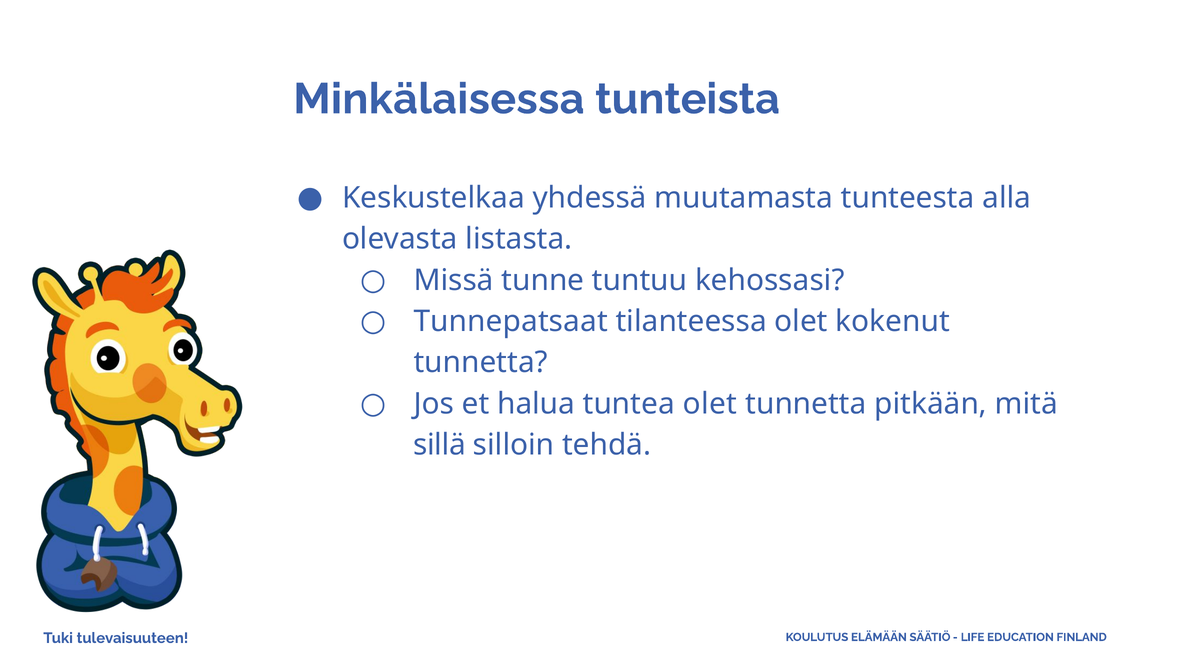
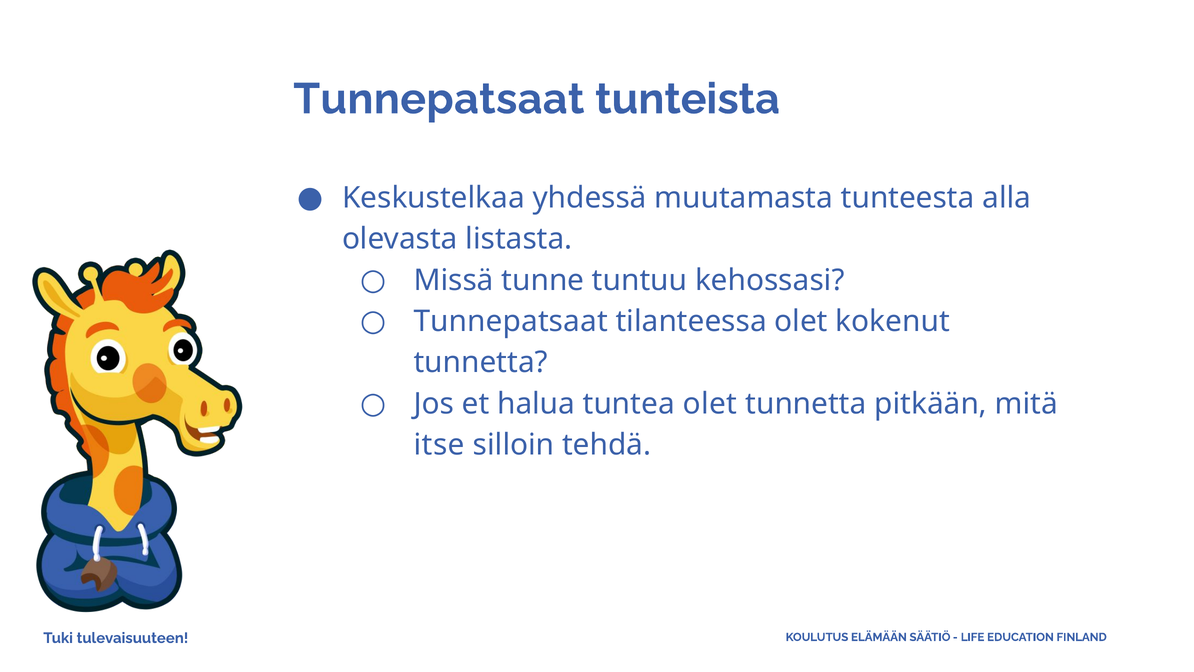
Minkälaisessa: Minkälaisessa -> Tunnepatsaat (439, 99)
sillä: sillä -> itse (439, 445)
